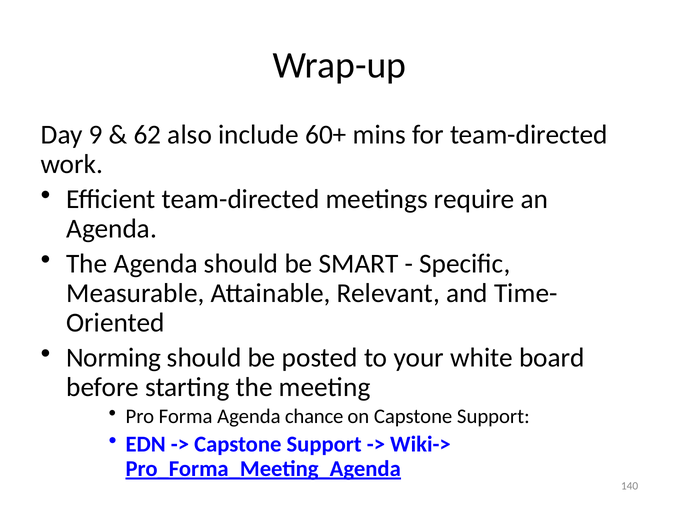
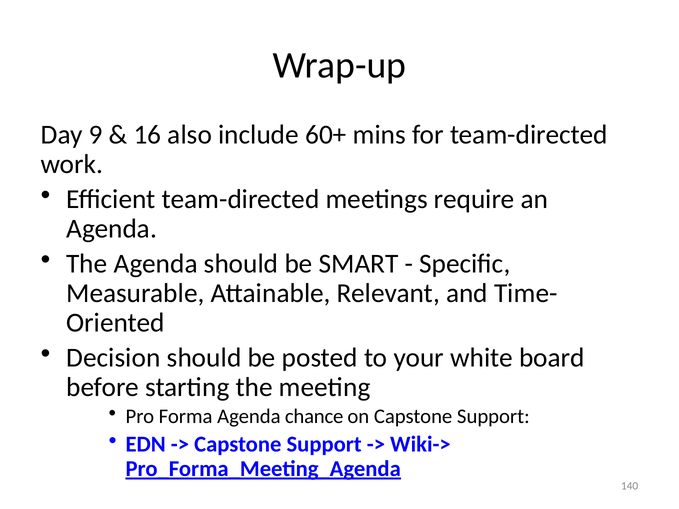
62: 62 -> 16 (147, 135)
Norming: Norming -> Decision (113, 358)
